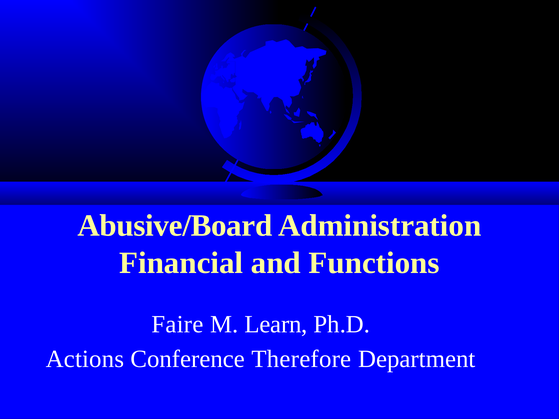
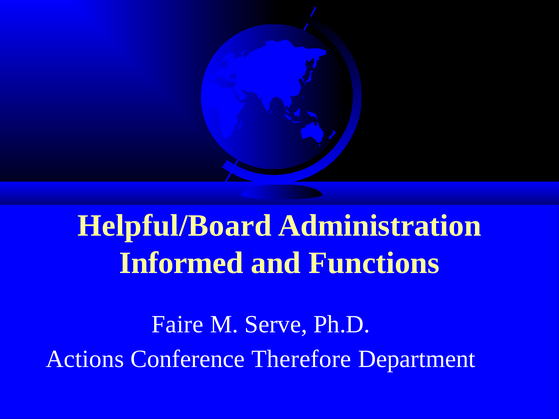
Abusive/Board: Abusive/Board -> Helpful/Board (175, 226)
Financial: Financial -> Informed (181, 263)
Learn: Learn -> Serve (276, 324)
